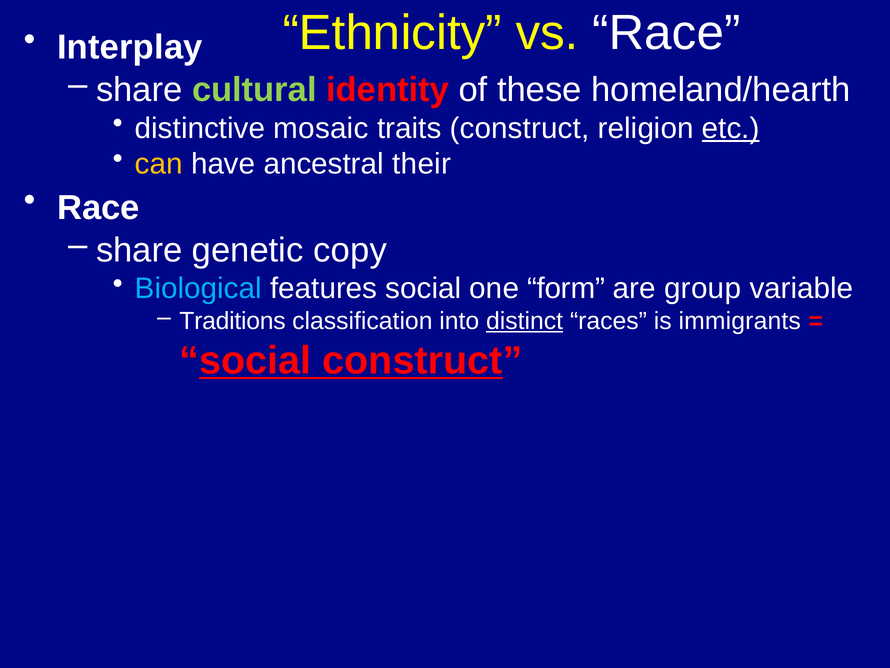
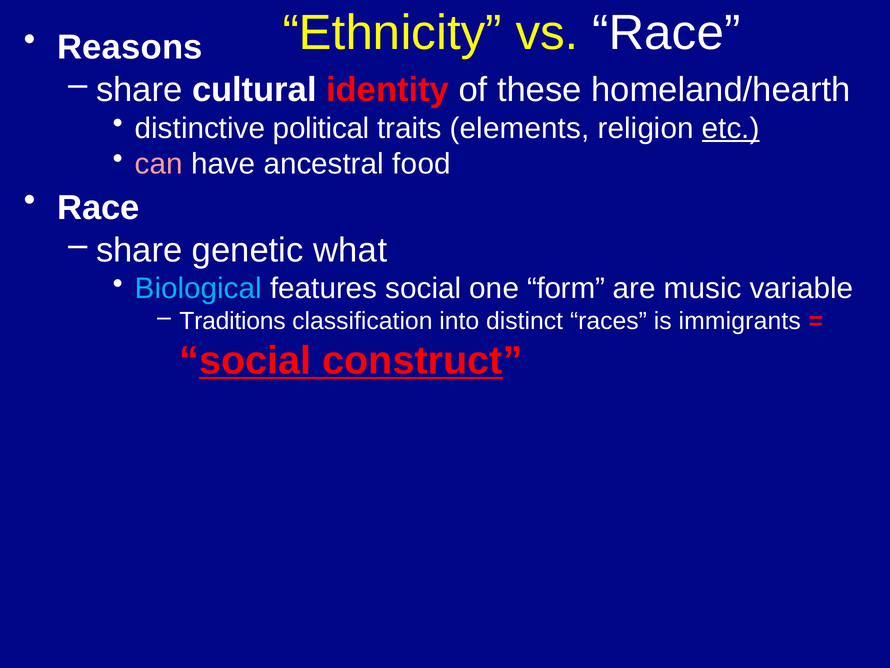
Interplay: Interplay -> Reasons (130, 47)
cultural colour: light green -> white (254, 90)
mosaic: mosaic -> political (321, 128)
traits construct: construct -> elements (520, 128)
can colour: yellow -> pink (159, 164)
their: their -> food (422, 164)
copy: copy -> what (350, 250)
group: group -> music (703, 288)
distinct underline: present -> none (525, 321)
